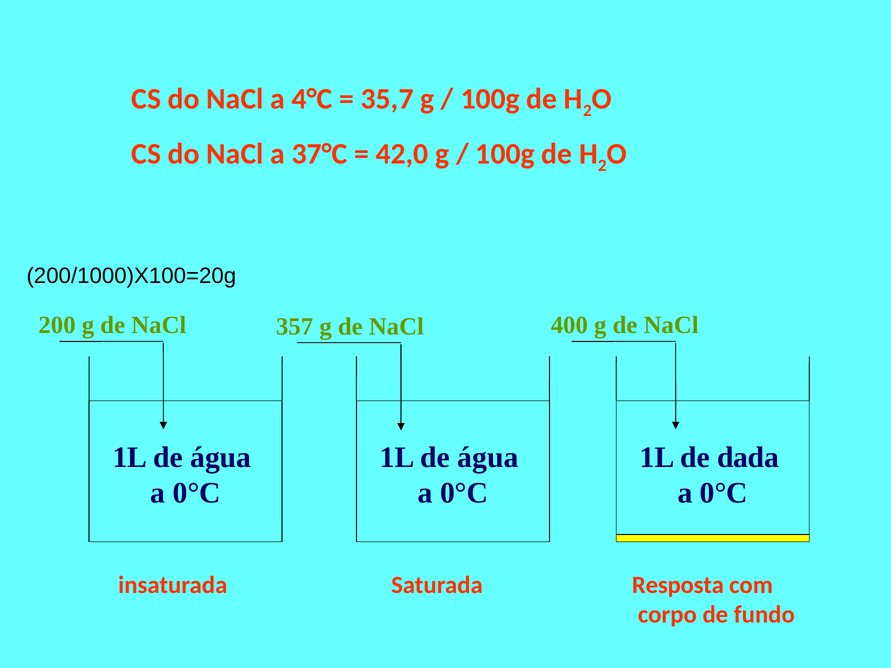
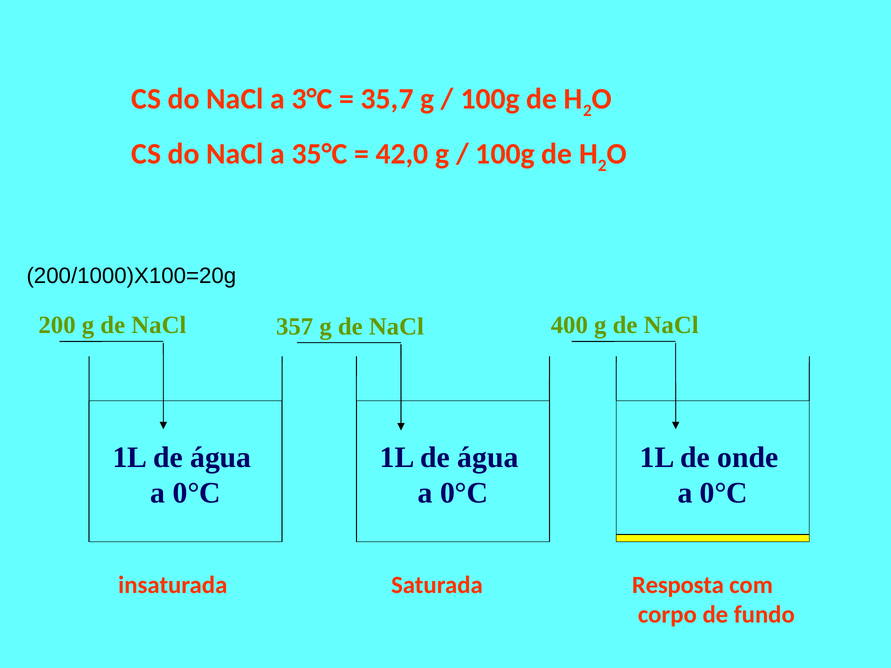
4°C: 4°C -> 3°C (312, 99)
37°C: 37°C -> 35°C (320, 154)
dada: dada -> onde (748, 458)
